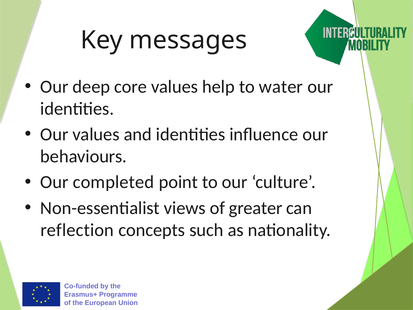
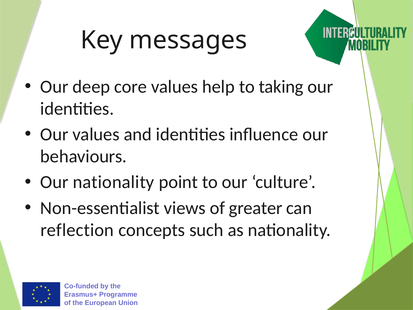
water: water -> taking (281, 87)
Our completed: completed -> nationality (114, 182)
